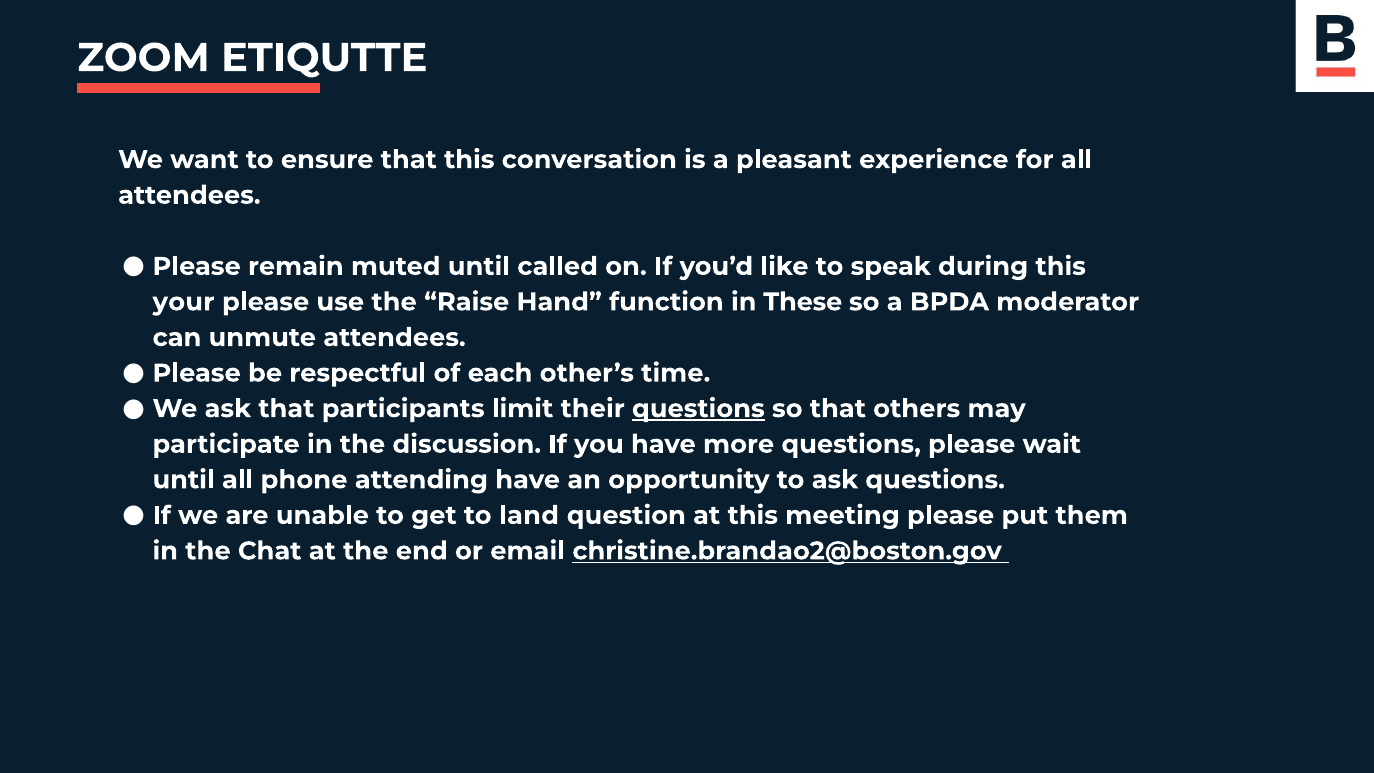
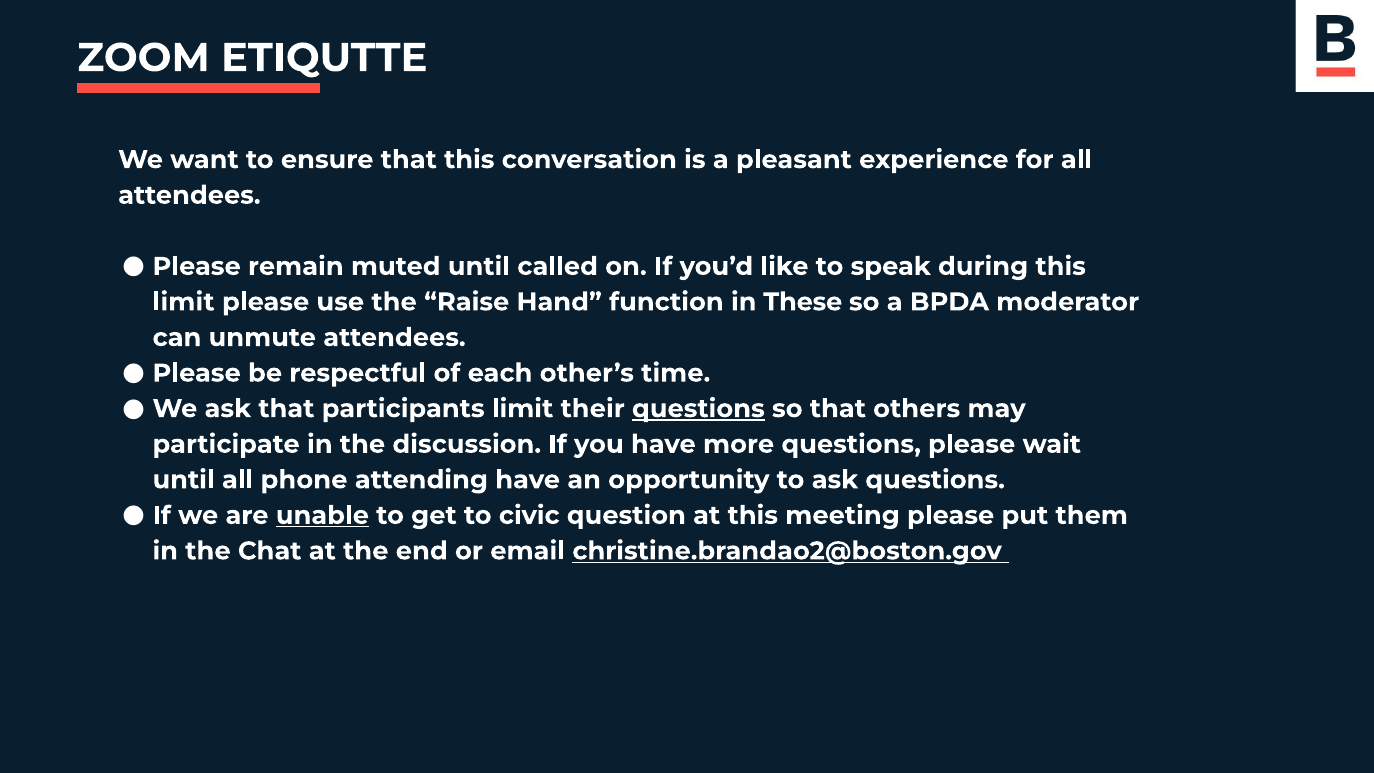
your: your -> limit (184, 302)
unable underline: none -> present (322, 515)
land: land -> civic (529, 515)
